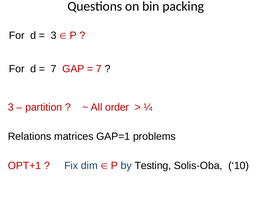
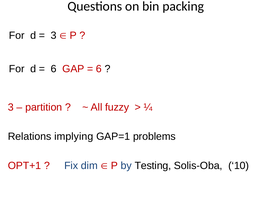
7: 7 -> 6 (54, 69)
7: 7 -> 6 (99, 69)
order: order -> fuzzy (117, 107)
matrices: matrices -> implying (74, 137)
